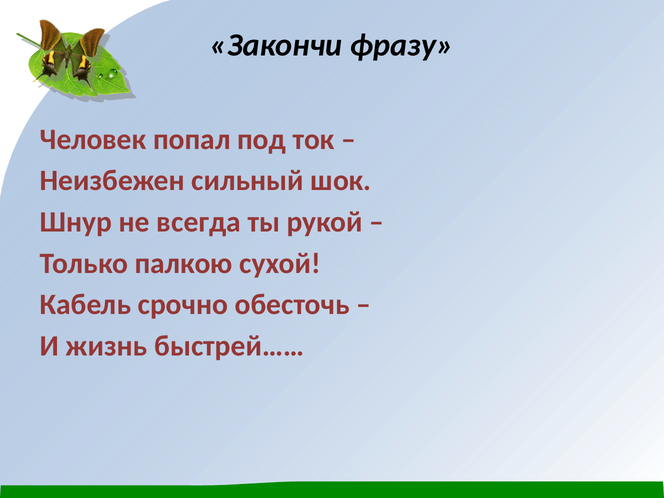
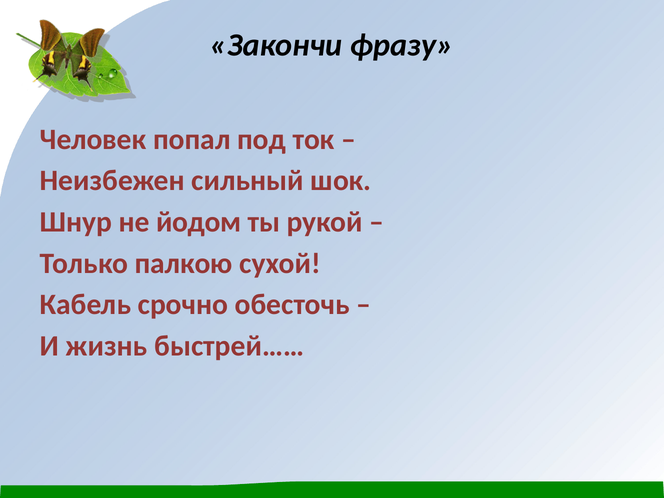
всегда: всегда -> йодом (199, 222)
